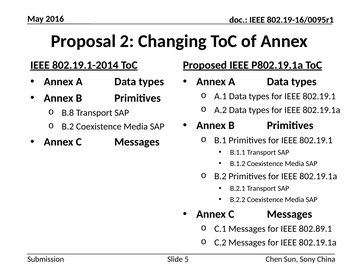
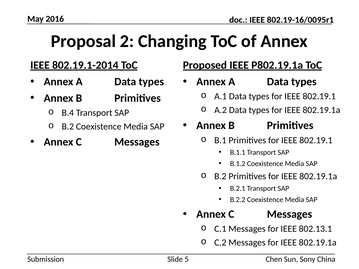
B.8: B.8 -> B.4 (68, 113)
802.89.1: 802.89.1 -> 802.13.1 (315, 229)
